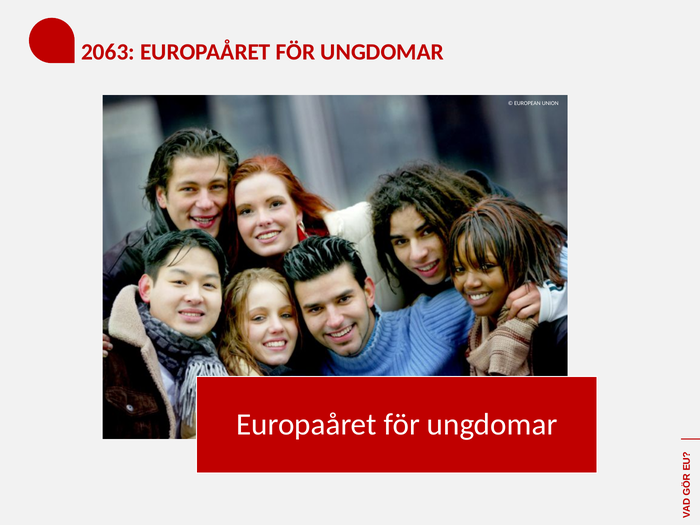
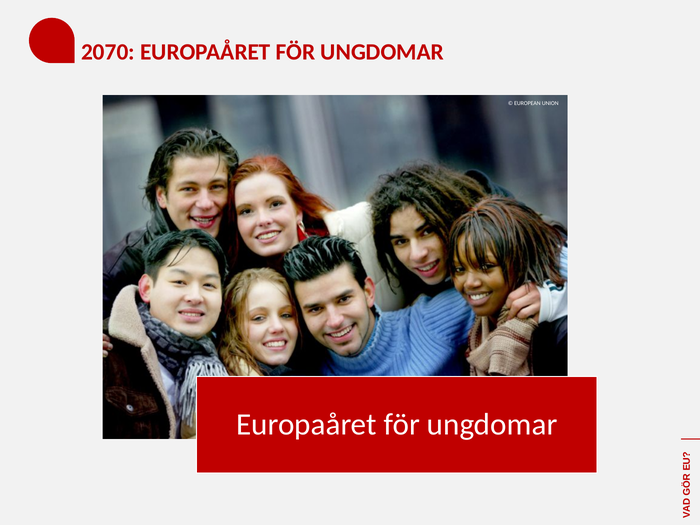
2063: 2063 -> 2070 (108, 52)
